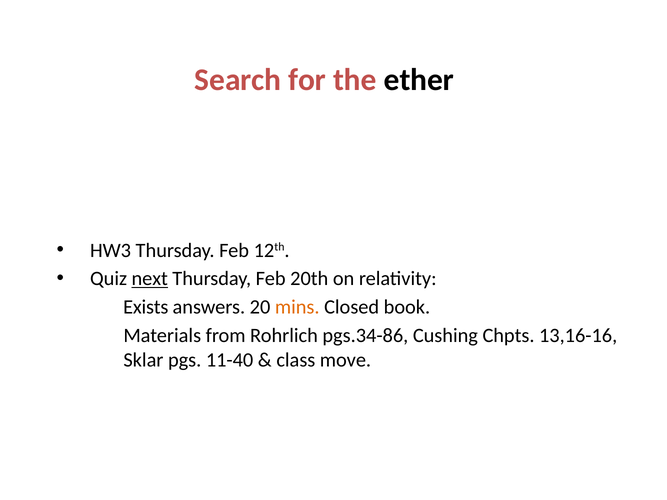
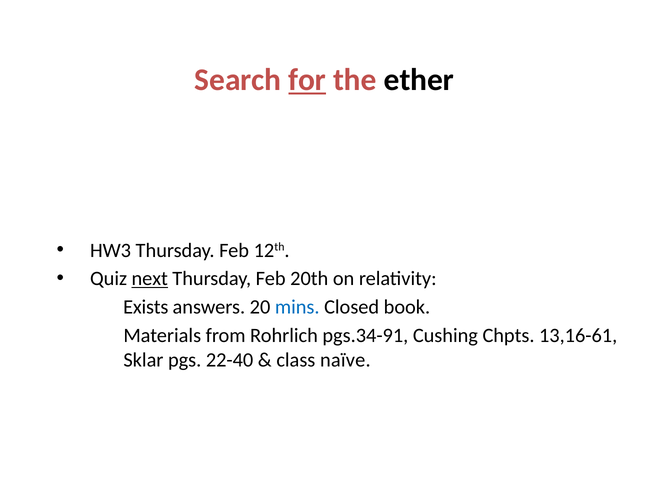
for underline: none -> present (307, 80)
mins colour: orange -> blue (297, 307)
pgs.34-86: pgs.34-86 -> pgs.34-91 (365, 336)
13,16-16: 13,16-16 -> 13,16-61 (578, 336)
11-40: 11-40 -> 22-40 (230, 360)
move: move -> naïve (345, 360)
